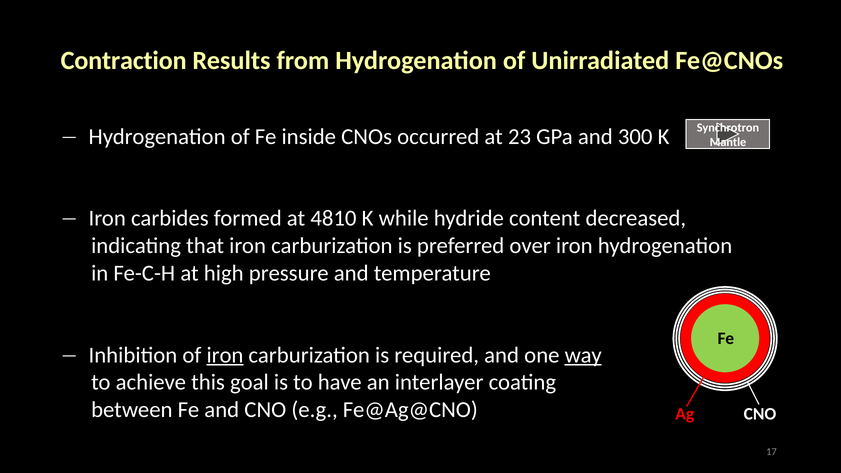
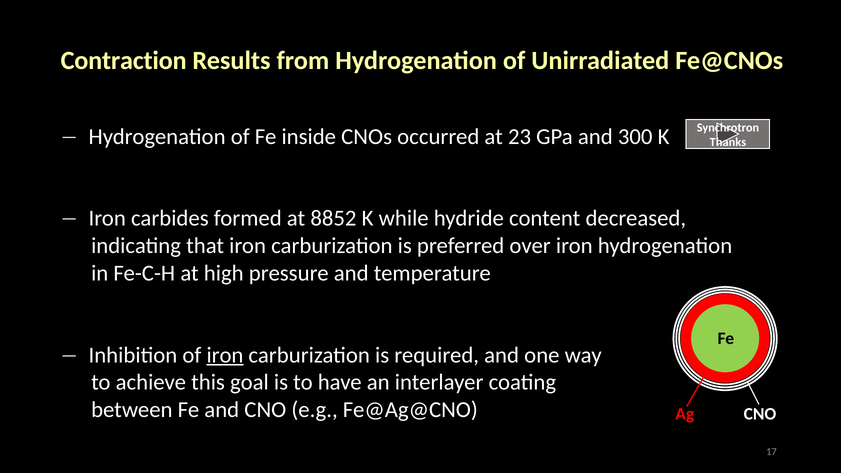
Mantle: Mantle -> Thanks (728, 142)
4810: 4810 -> 8852 (333, 218)
way underline: present -> none (583, 355)
